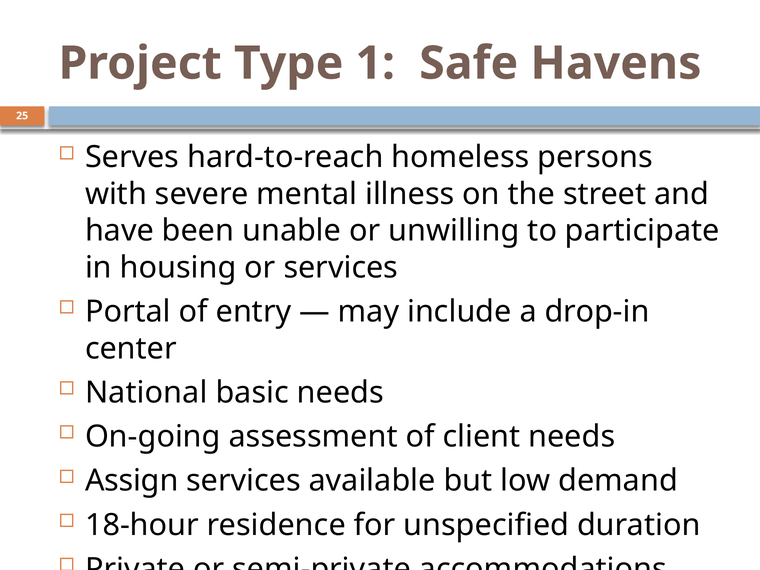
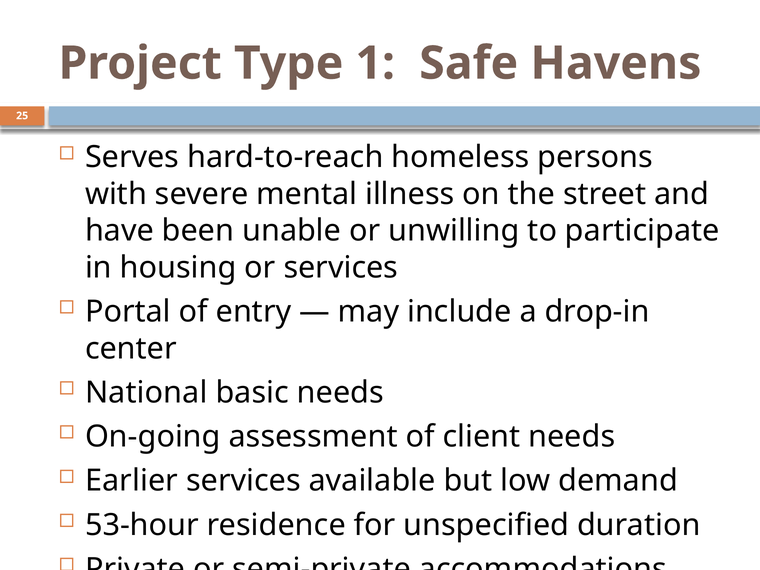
Assign: Assign -> Earlier (132, 481)
18-hour: 18-hour -> 53-hour (142, 525)
